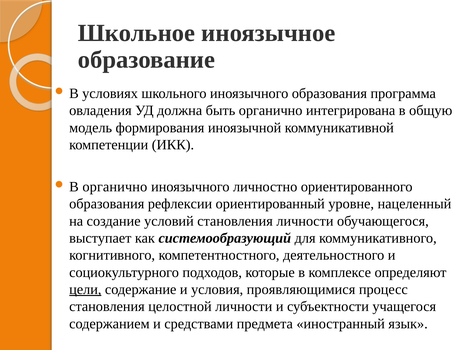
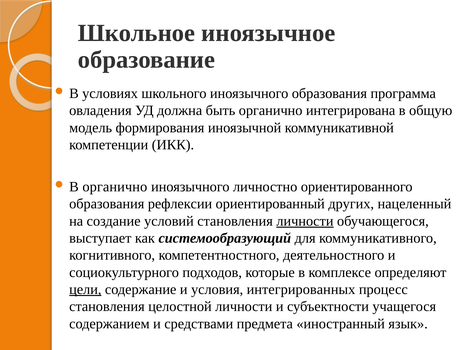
уровне: уровне -> других (351, 204)
личности underline: none -> present (305, 221)
проявляющимися: проявляющимися -> интегрированных (301, 290)
